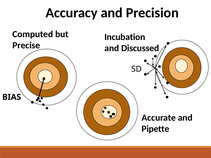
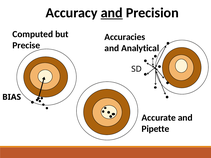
and underline: none -> present (112, 13)
Incubation: Incubation -> Accuracies (125, 37)
Discussed: Discussed -> Analytical (140, 48)
